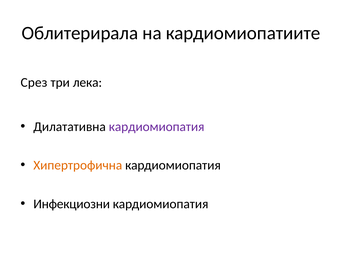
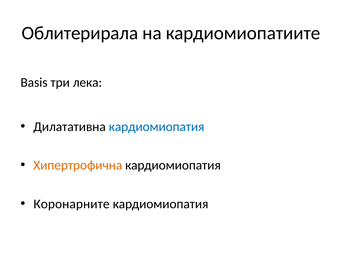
Срез: Срез -> Basis (34, 82)
кардиомиопатия colour: purple -> blue (157, 126)
Инфекциозни: Инфекциозни -> Коронарните (72, 204)
